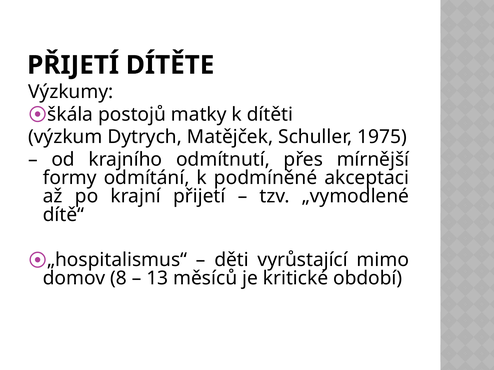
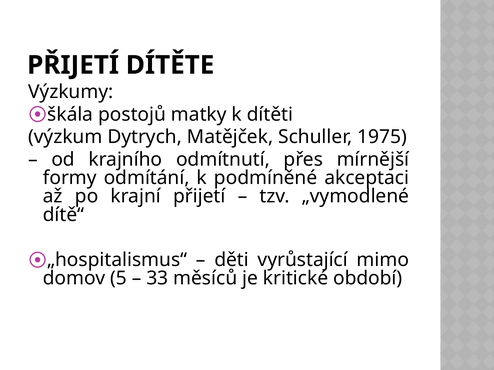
8: 8 -> 5 (118, 279)
13: 13 -> 33 (157, 279)
